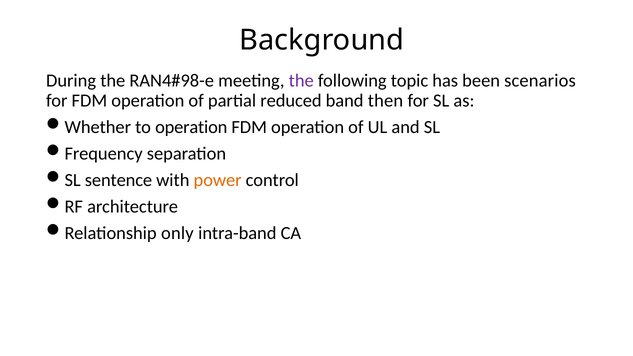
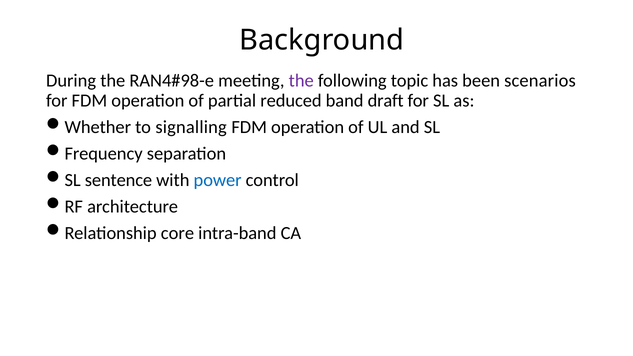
then: then -> draft (386, 101)
to operation: operation -> signalling (191, 127)
power colour: orange -> blue (218, 180)
only: only -> core (177, 233)
